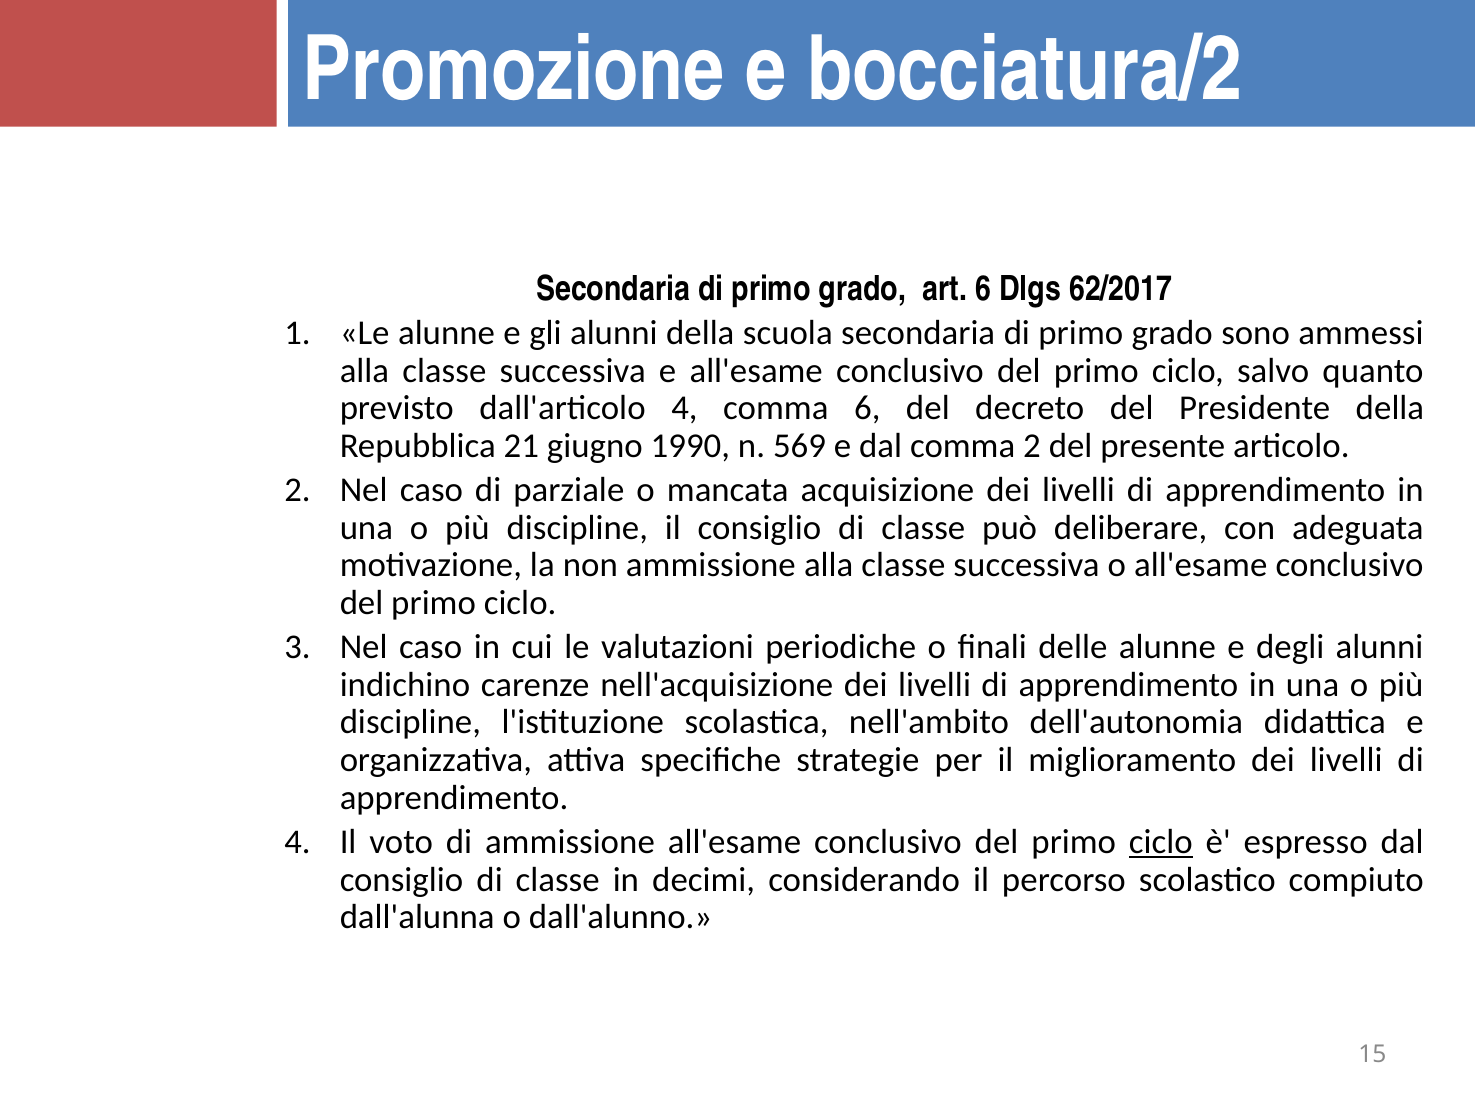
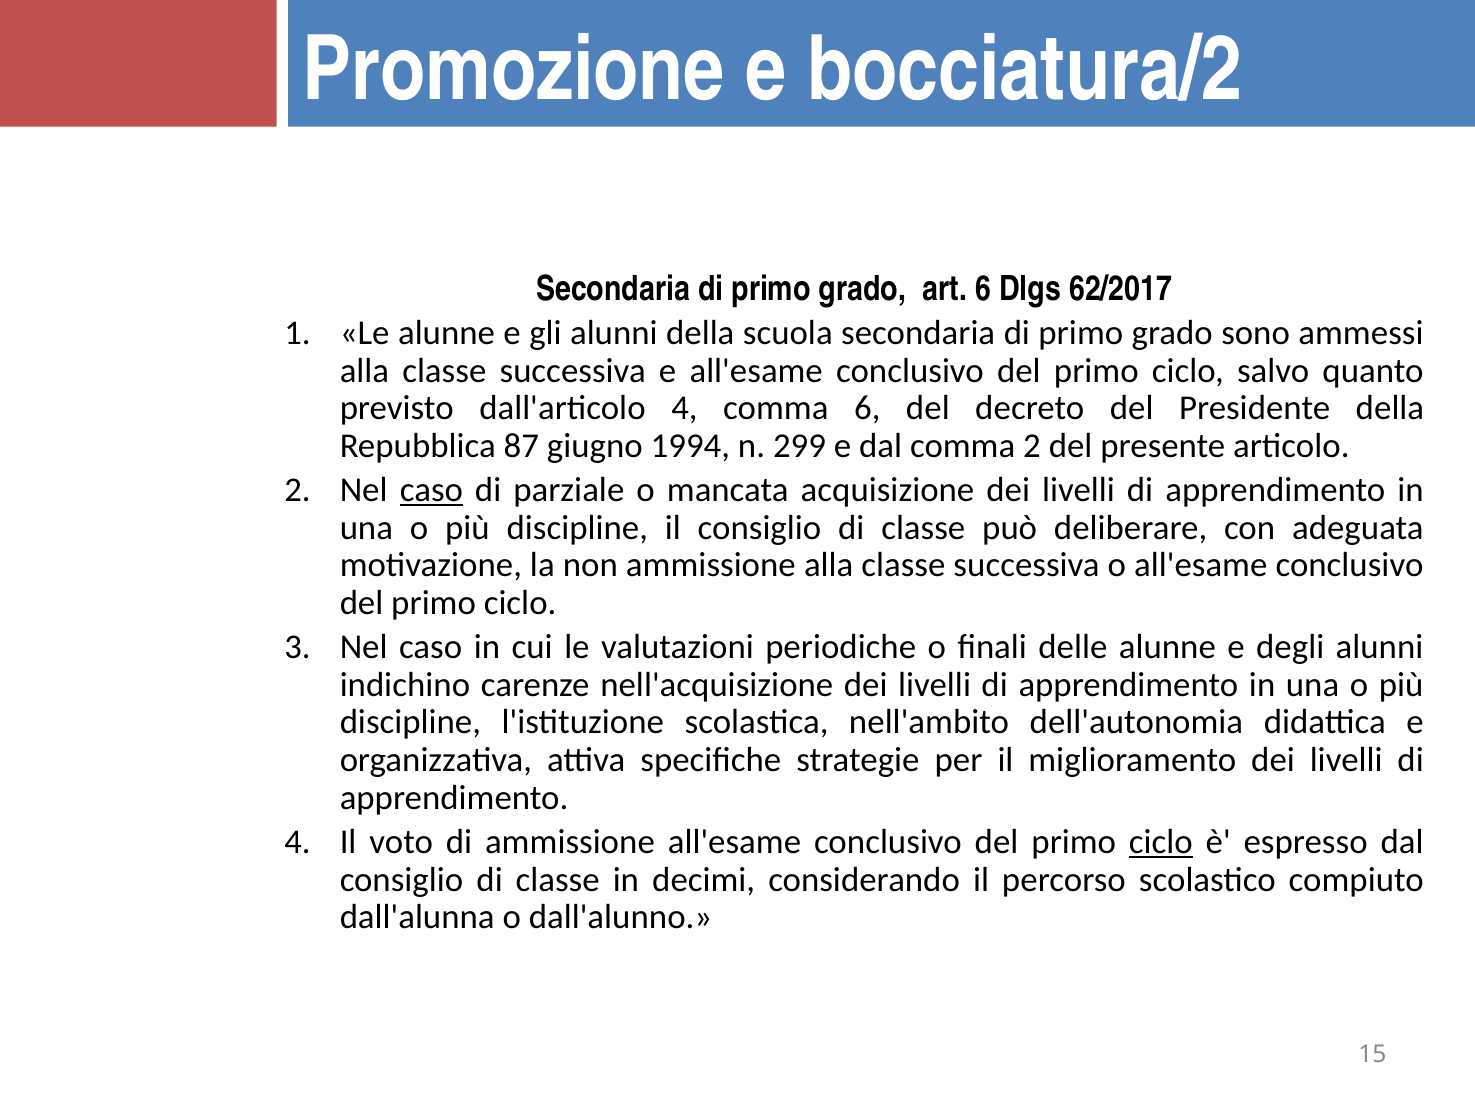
21: 21 -> 87 (521, 446)
1990: 1990 -> 1994 (690, 446)
569: 569 -> 299 (799, 446)
caso underline: none -> present (431, 490)
